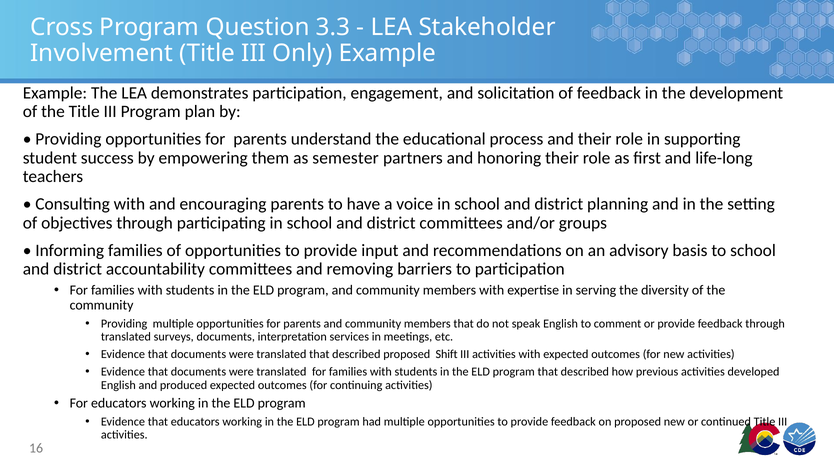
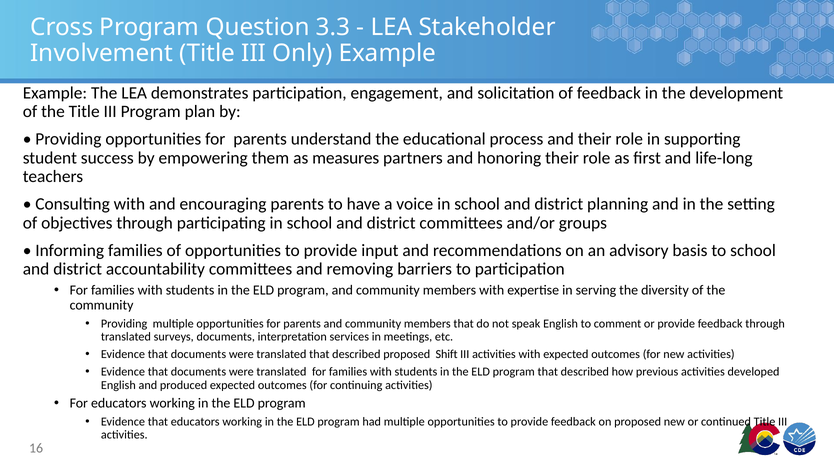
semester: semester -> measures (346, 158)
